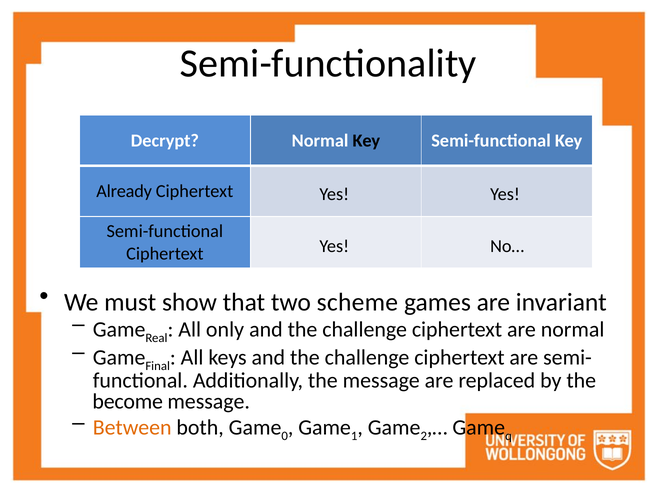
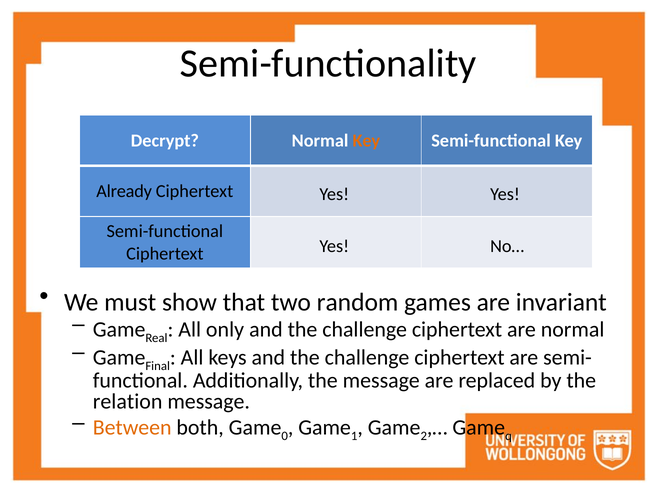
Key colour: black -> orange (366, 141)
scheme: scheme -> random (358, 302)
become: become -> relation (128, 401)
